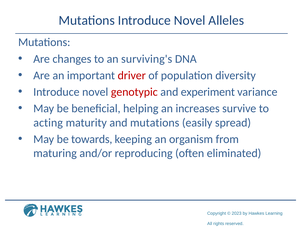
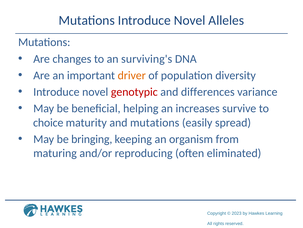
driver colour: red -> orange (132, 75)
experiment: experiment -> differences (208, 92)
acting: acting -> choice (48, 122)
towards: towards -> bringing (92, 139)
